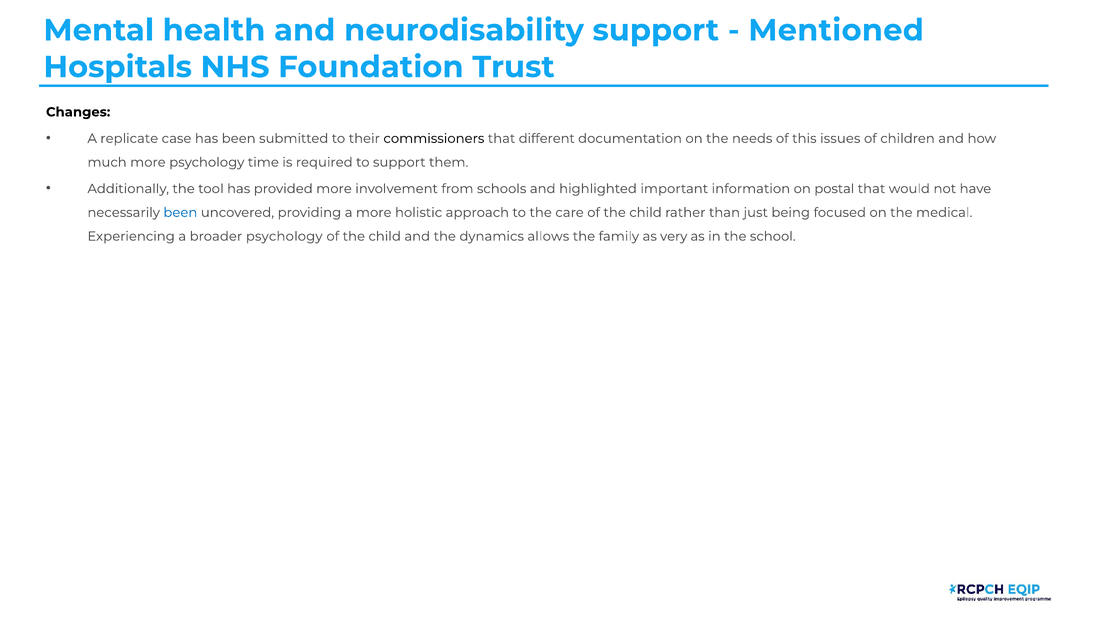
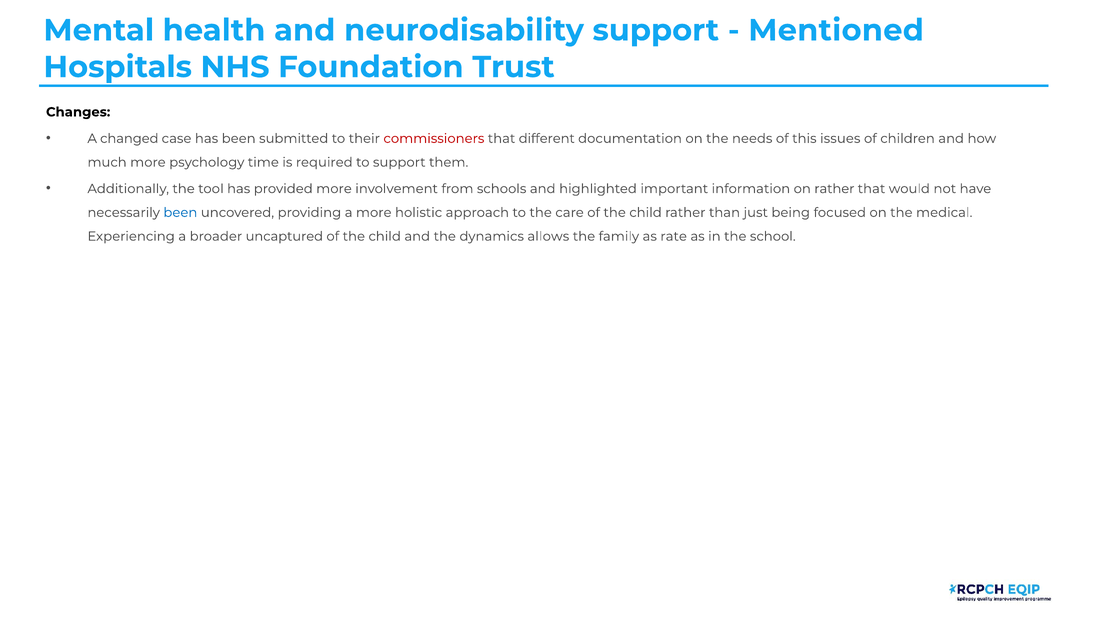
replicate: replicate -> changed (129, 139)
commissioners colour: black -> red (434, 139)
on postal: postal -> rather (834, 189)
broader psychology: psychology -> uncaptured (284, 237)
very: very -> rate (674, 237)
